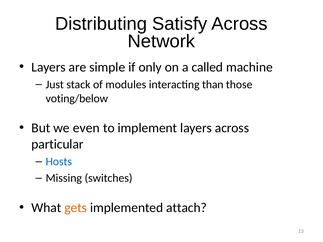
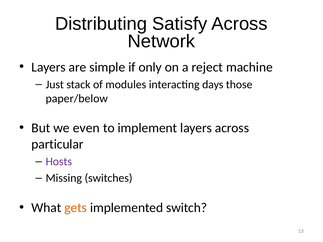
called: called -> reject (207, 67)
than: than -> days (213, 85)
voting/below: voting/below -> paper/below (77, 99)
Hosts colour: blue -> purple (59, 162)
attach: attach -> switch (187, 208)
